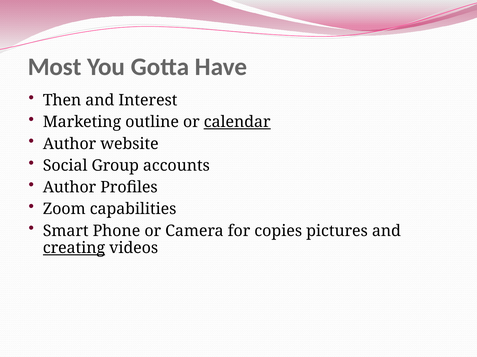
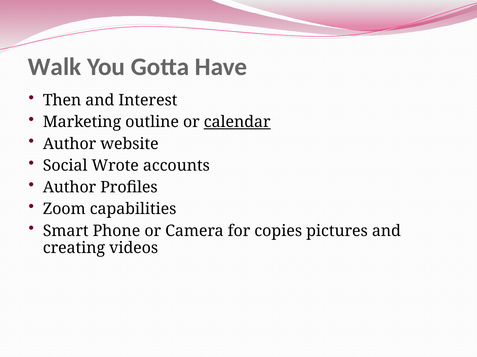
Most: Most -> Walk (55, 67)
Group: Group -> Wrote (115, 166)
creating underline: present -> none (74, 248)
